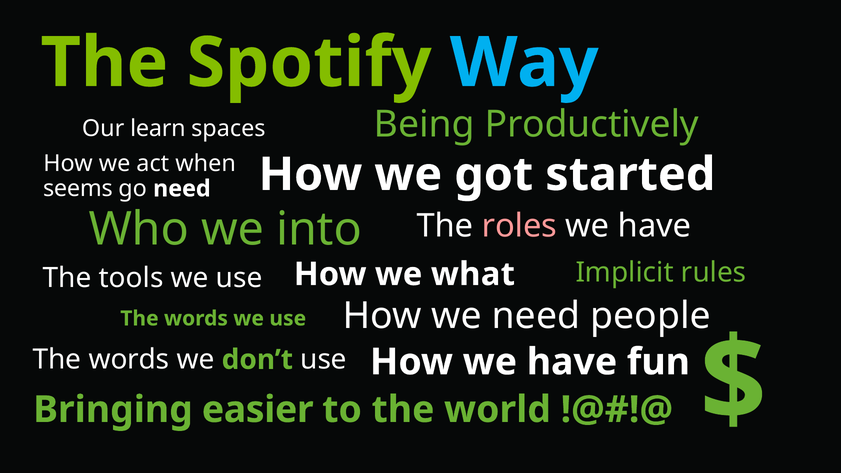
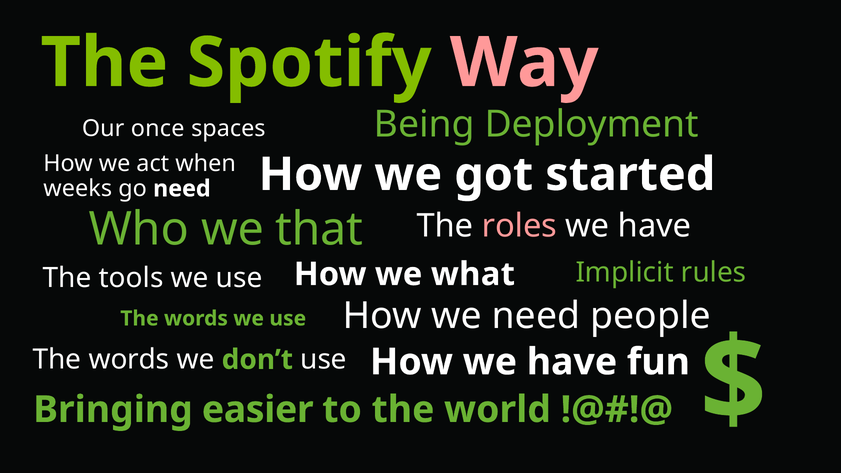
Way colour: light blue -> pink (524, 63)
Productively: Productively -> Deployment (592, 125)
learn: learn -> once (158, 128)
seems: seems -> weeks (78, 189)
into: into -> that (319, 230)
